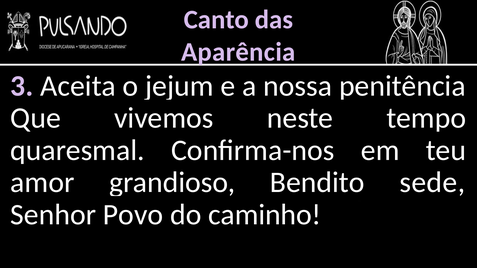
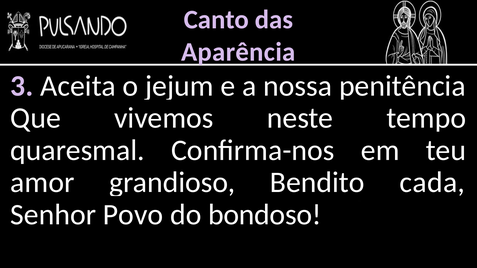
sede: sede -> cada (432, 183)
caminho: caminho -> bondoso (265, 215)
